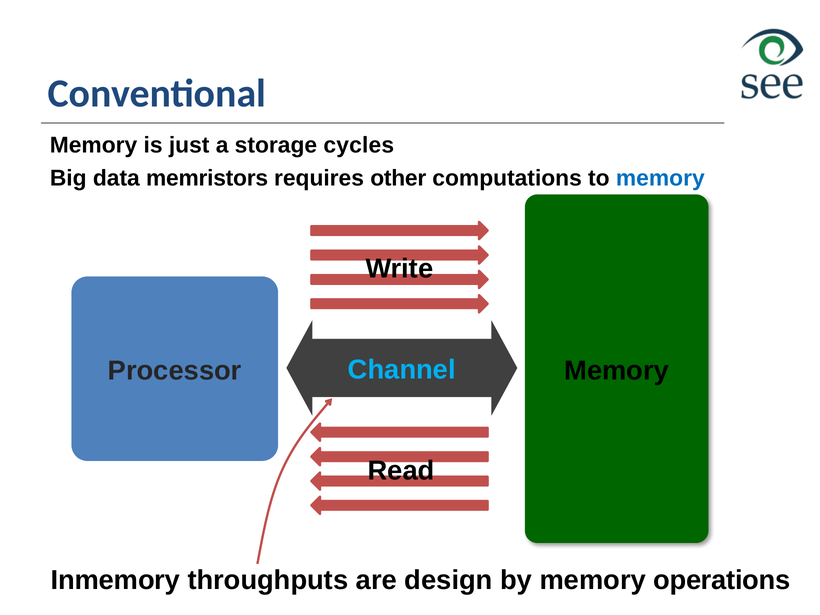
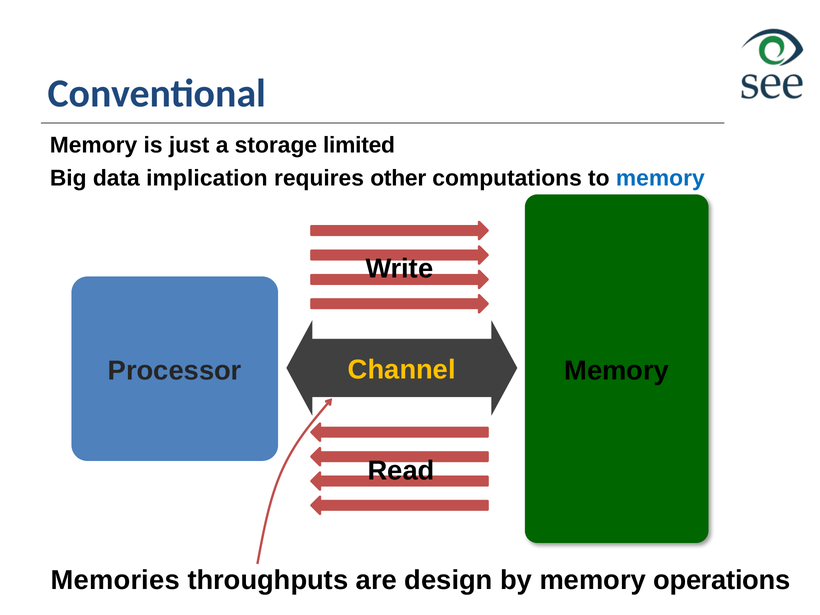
cycles: cycles -> limited (359, 145)
memristors: memristors -> implication (207, 178)
Channel colour: light blue -> yellow (402, 370)
Inmemory: Inmemory -> Memories (115, 580)
